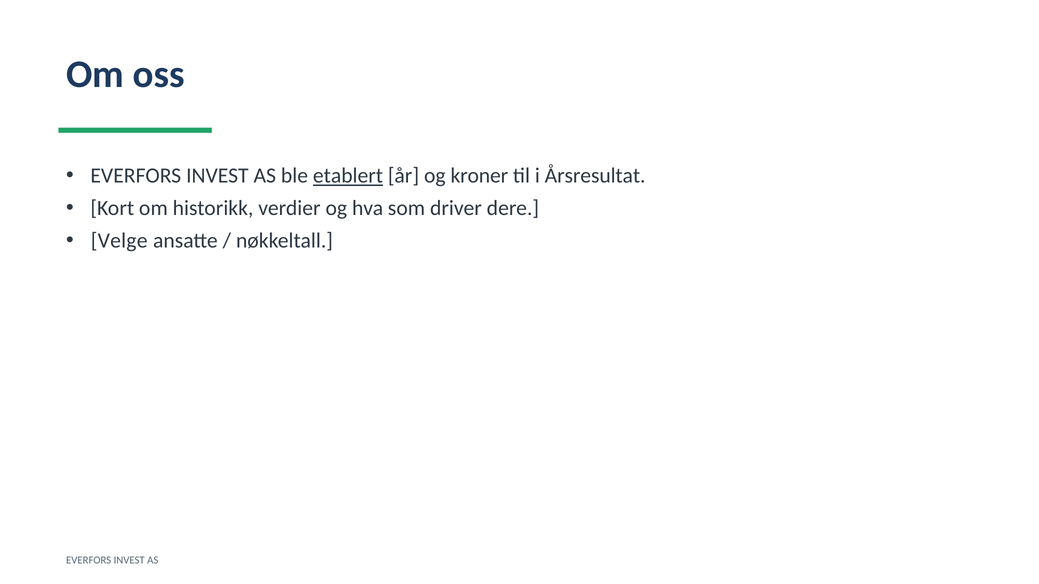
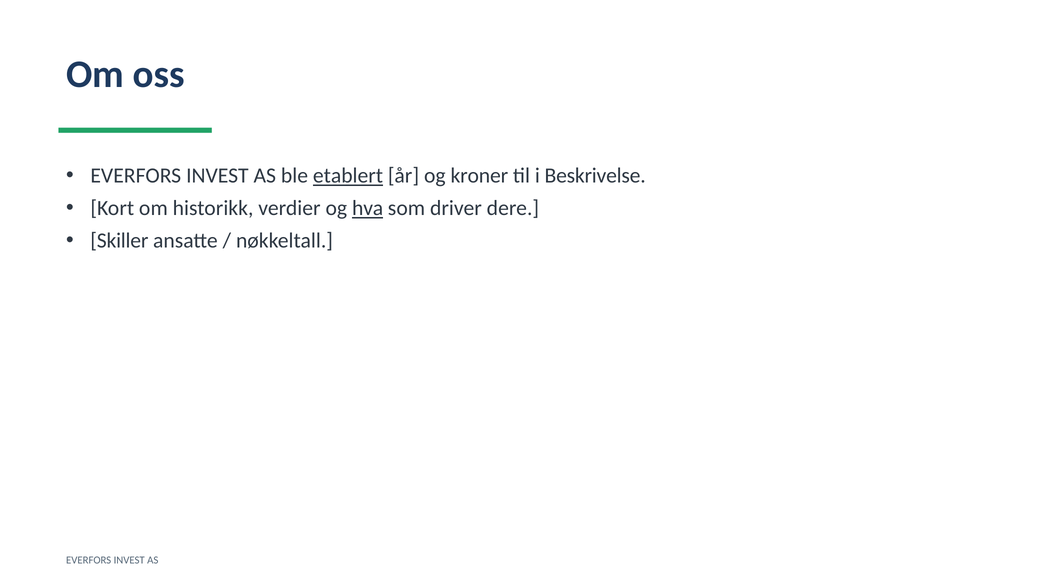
Årsresultat: Årsresultat -> Beskrivelse (595, 176)
hva underline: none -> present (368, 208)
Velge: Velge -> Skiller (119, 241)
